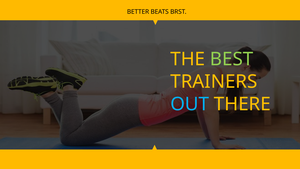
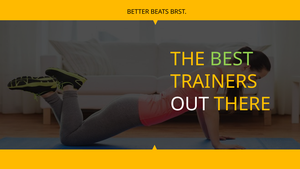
OUT colour: light blue -> white (190, 104)
